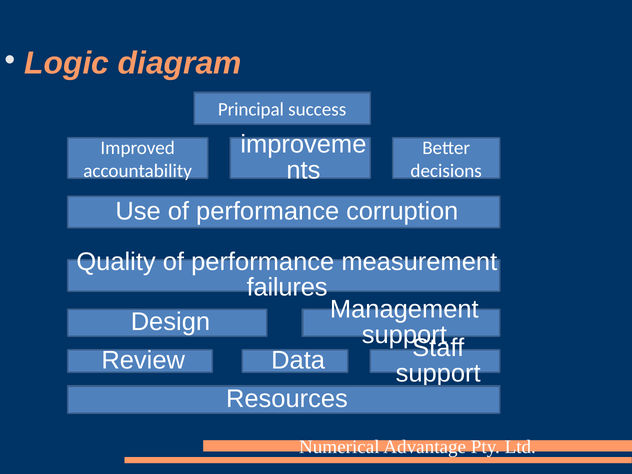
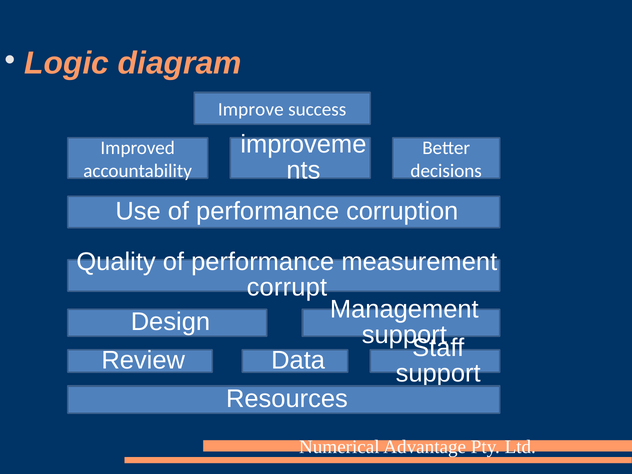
Principal: Principal -> Improve (251, 110)
failures: failures -> corrupt (287, 287)
